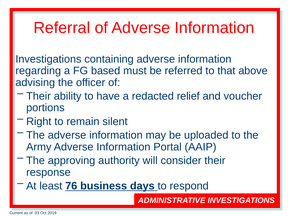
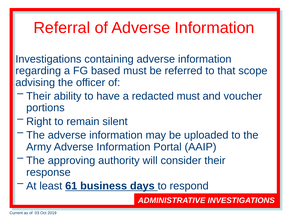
above: above -> scope (253, 71)
redacted relief: relief -> must (188, 96)
76: 76 -> 61 (71, 186)
